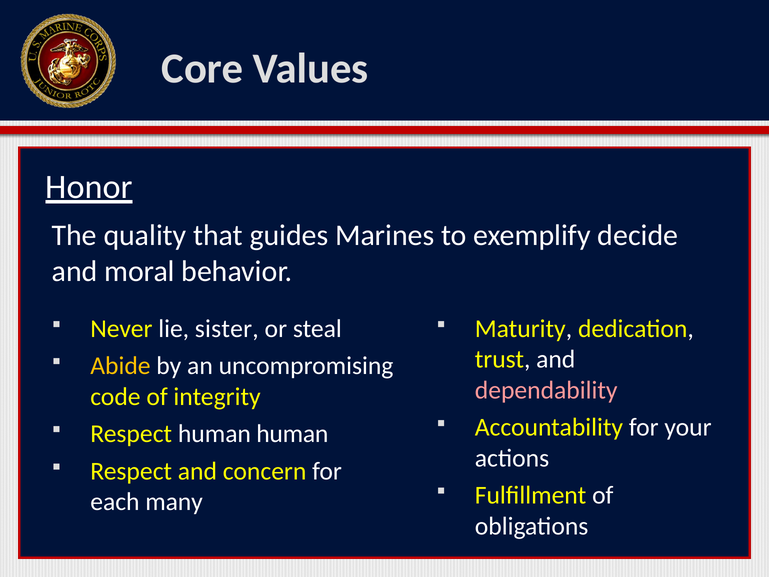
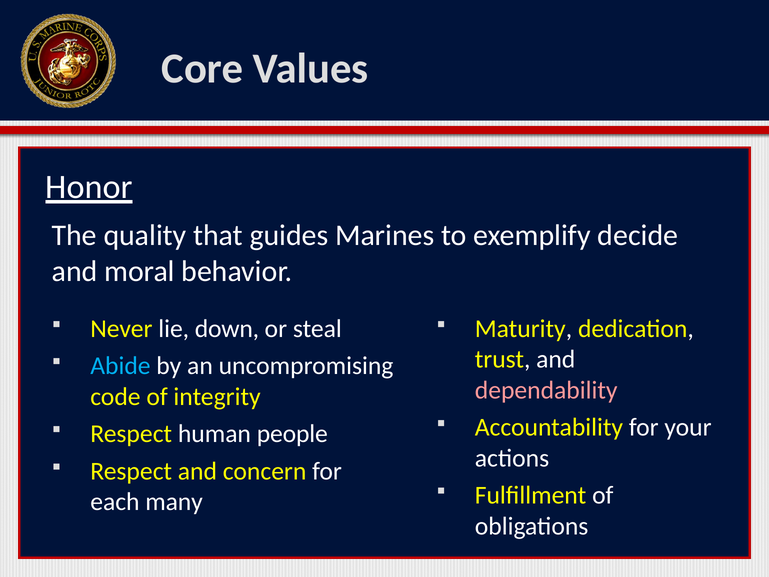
sister: sister -> down (227, 329)
Abide colour: yellow -> light blue (120, 366)
human human: human -> people (292, 434)
